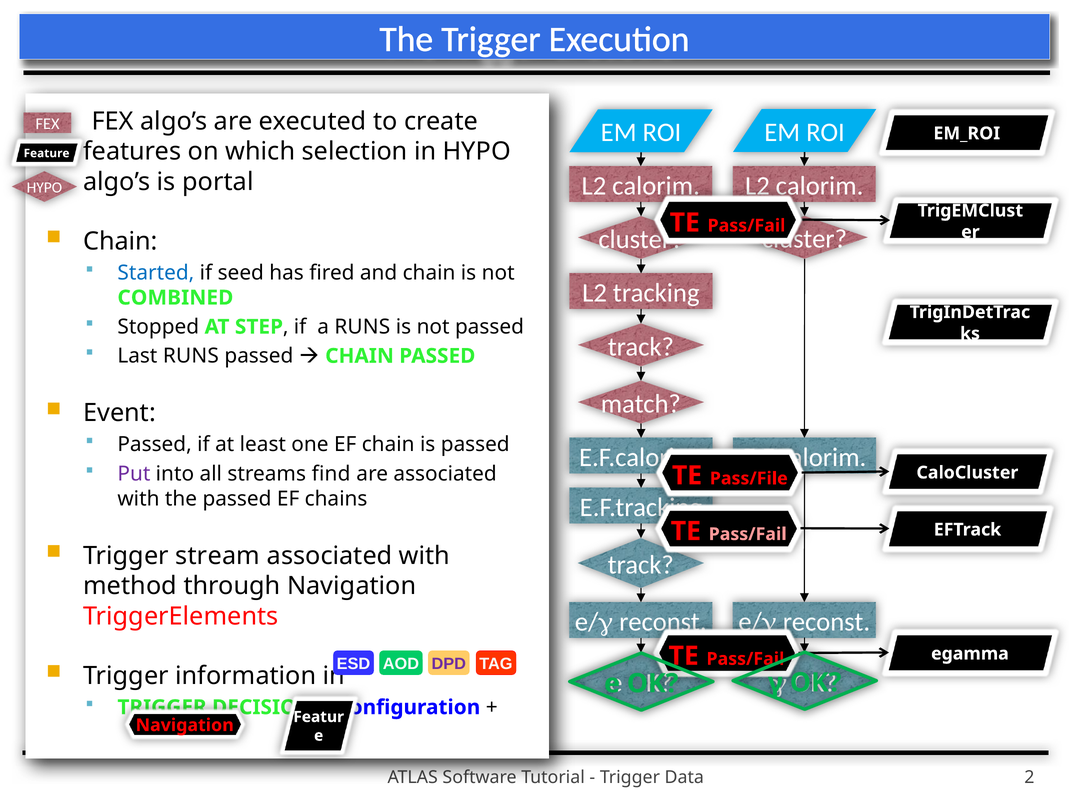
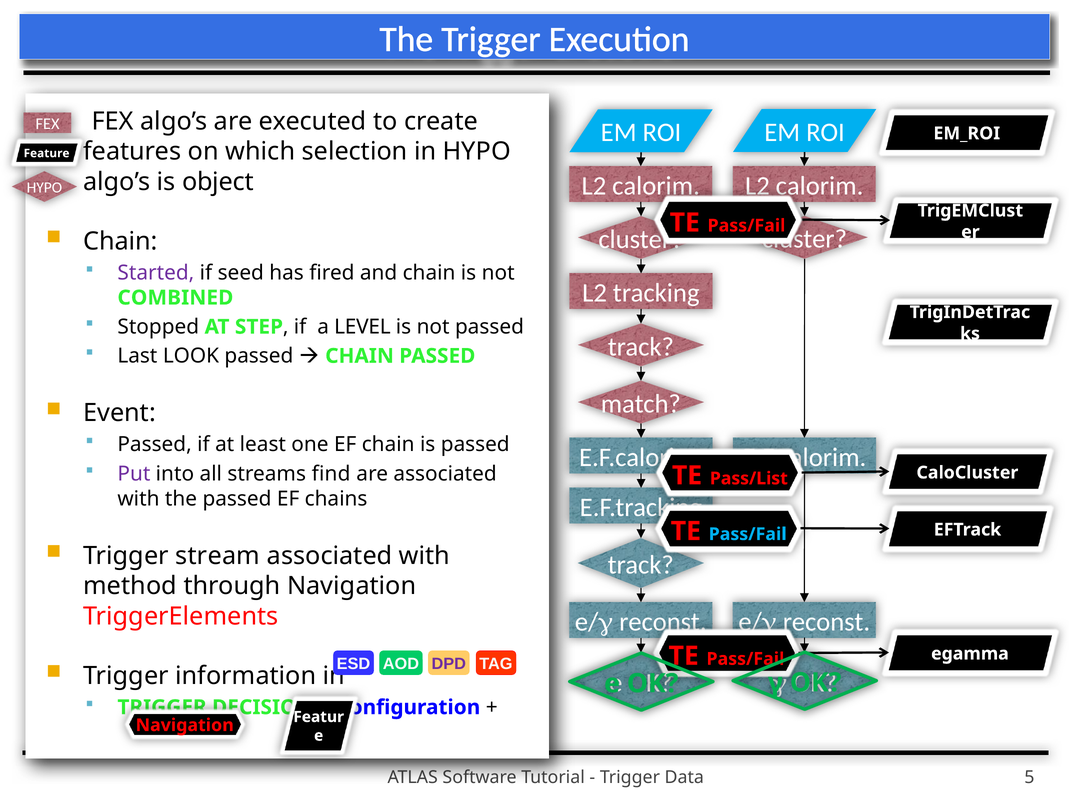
portal: portal -> object (218, 182)
Started colour: blue -> purple (156, 273)
a RUNS: RUNS -> LEVEL (362, 327)
Last RUNS: RUNS -> LOOK (191, 356)
Pass/File: Pass/File -> Pass/List (749, 478)
Pass/Fail colour: pink -> light blue (748, 534)
2: 2 -> 5 (1029, 777)
